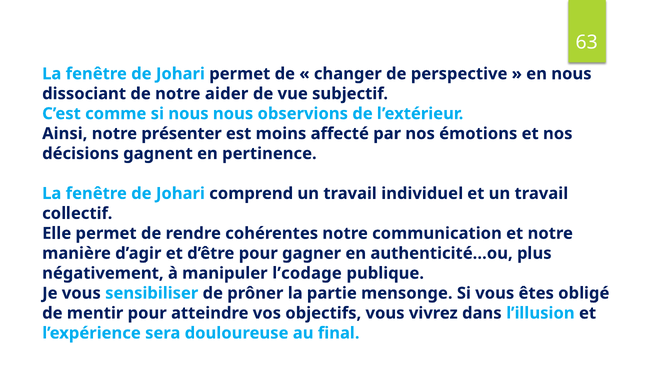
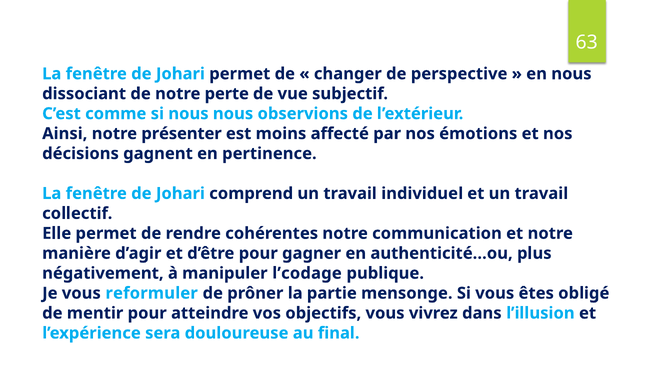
aider: aider -> perte (227, 94)
sensibiliser: sensibiliser -> reformuler (152, 293)
